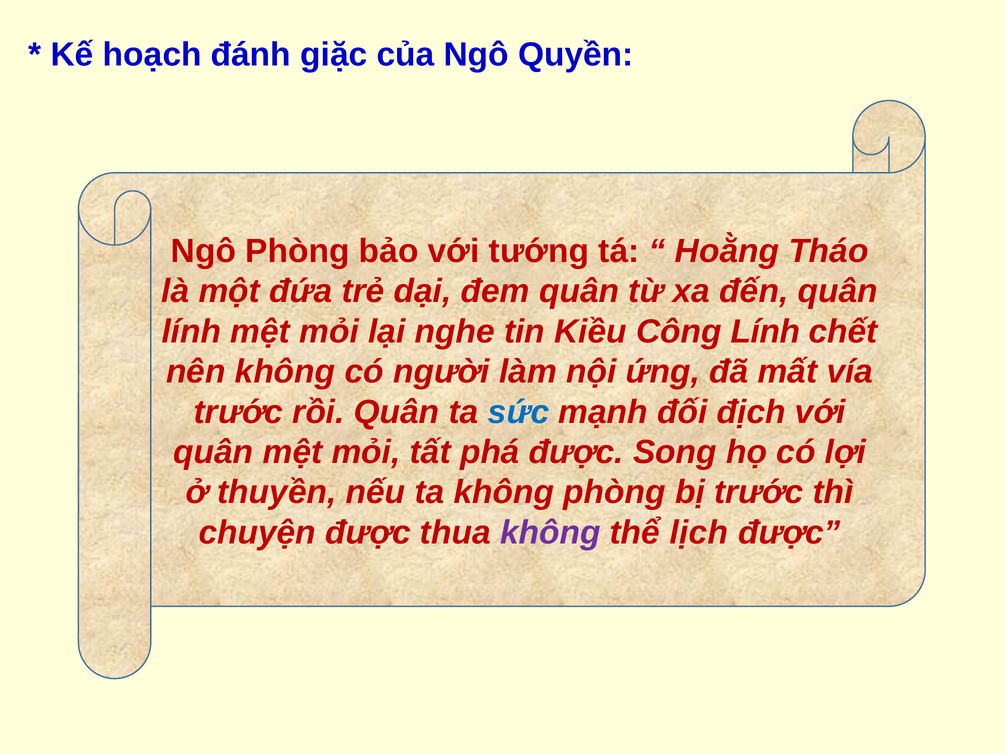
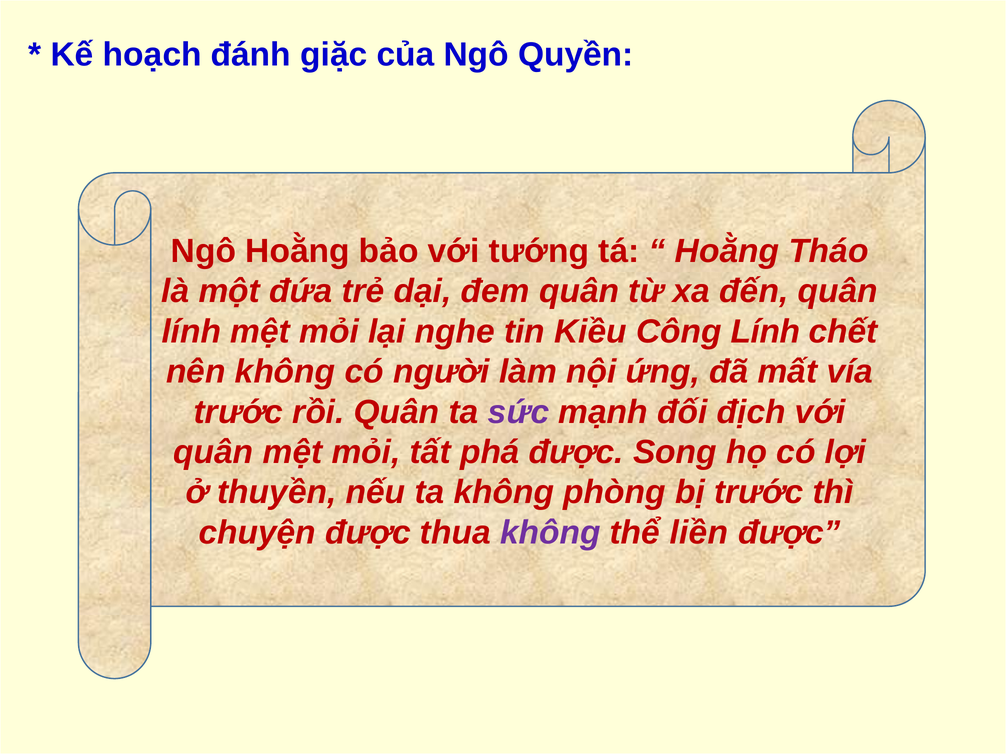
Ngô Phòng: Phòng -> Hoằng (297, 251)
sức colour: blue -> purple (519, 412)
lịch: lịch -> liền (699, 533)
